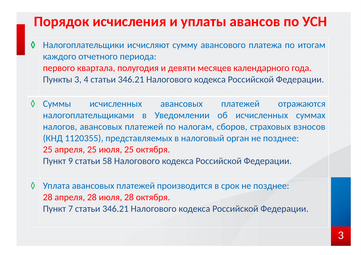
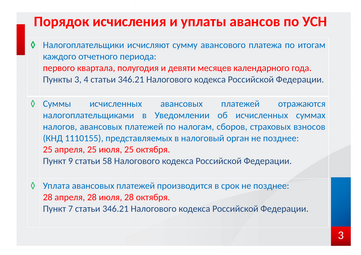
1120355: 1120355 -> 1110155 (84, 138)
